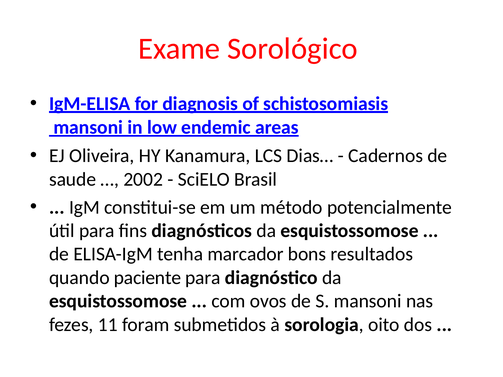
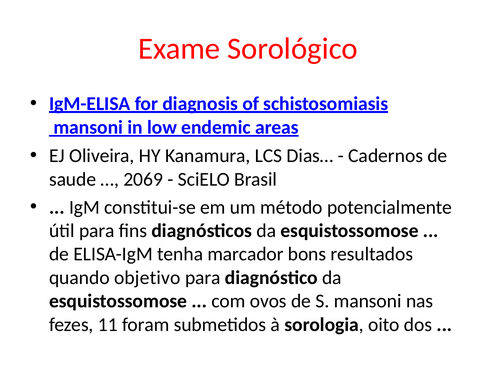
2002: 2002 -> 2069 (143, 179)
paciente: paciente -> objetivo (147, 278)
